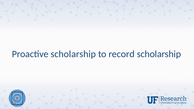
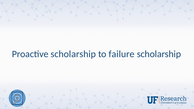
record: record -> failure (122, 54)
